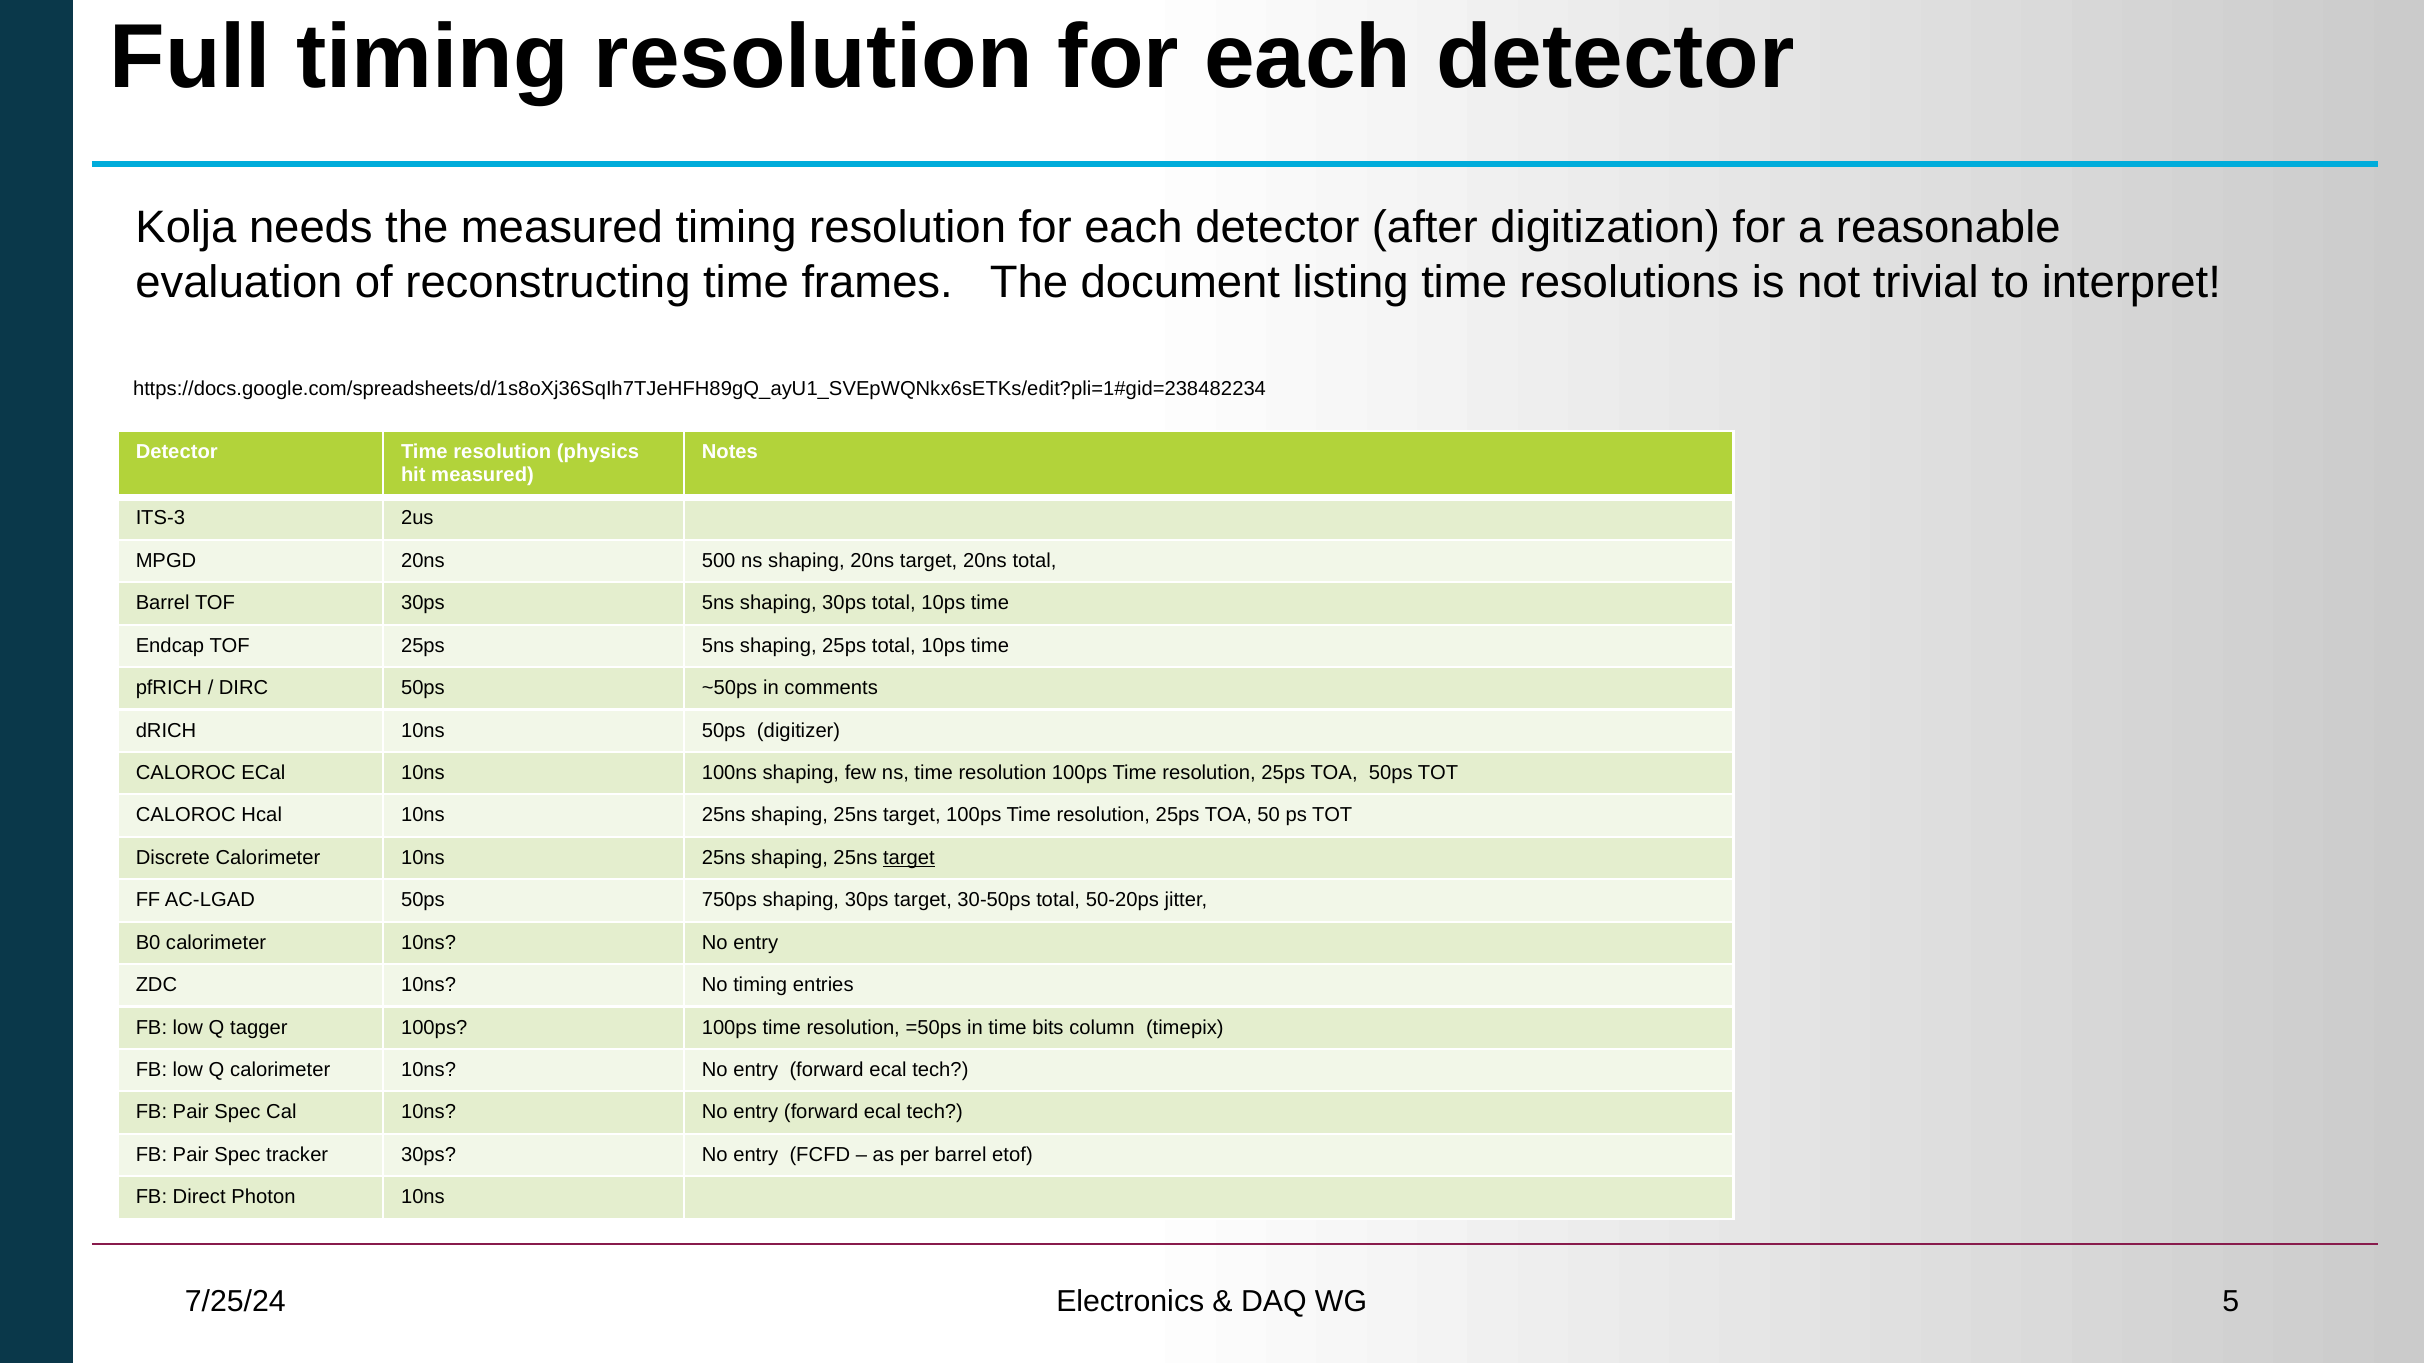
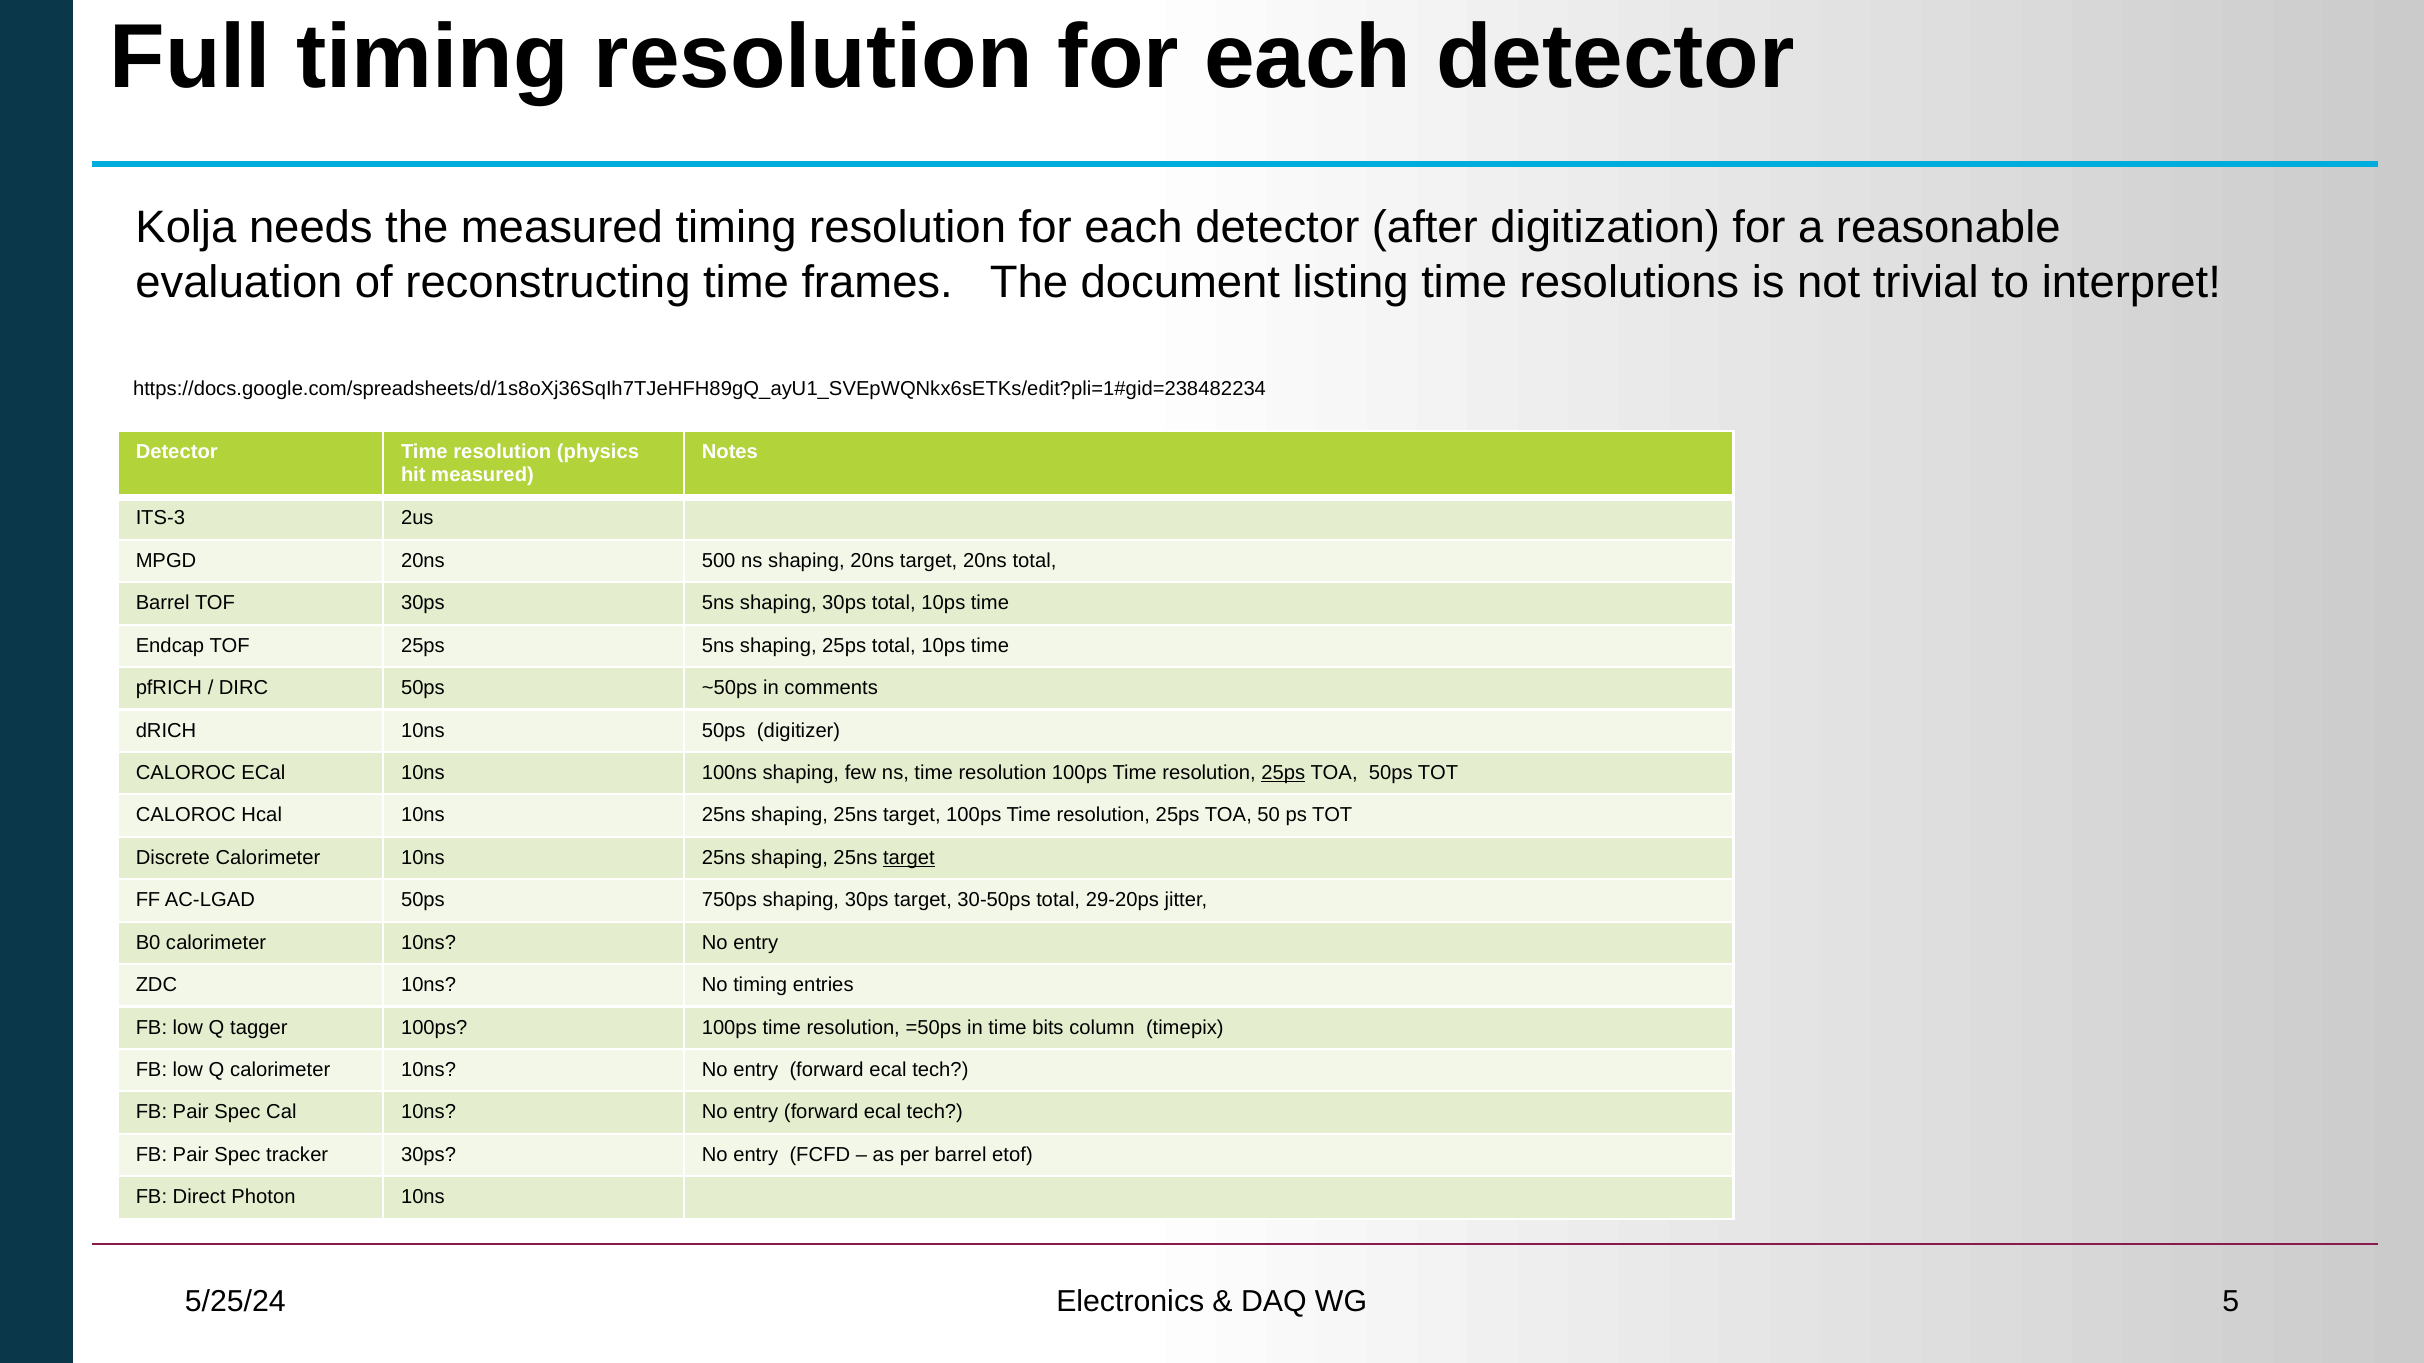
25ps underline: none -> present (1283, 773)
50-20ps: 50-20ps -> 29-20ps (1122, 900)
7/25/24: 7/25/24 -> 5/25/24 (235, 1302)
